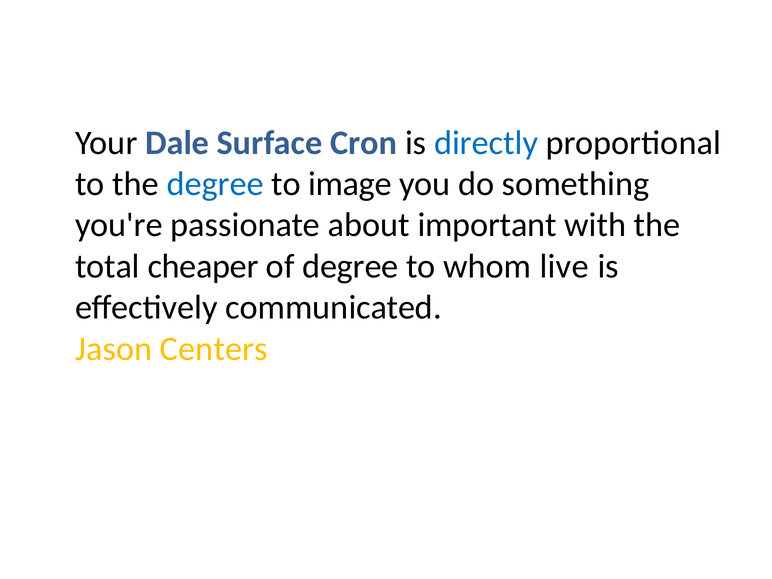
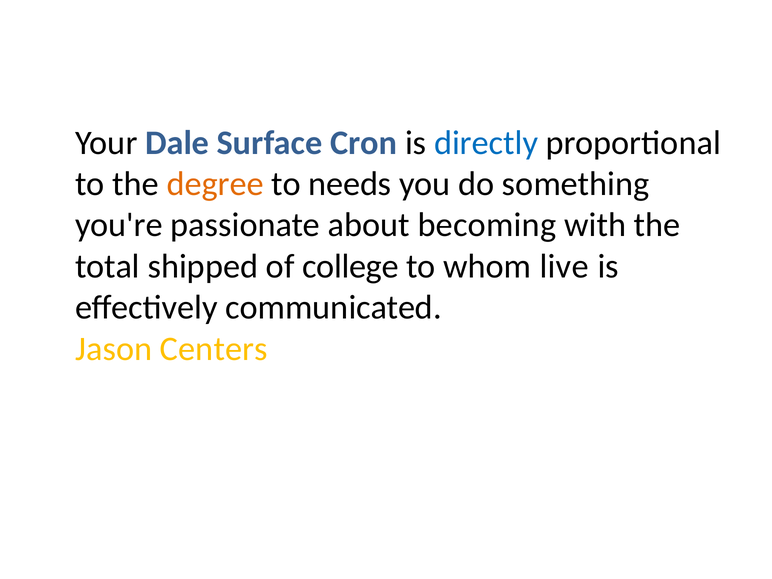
degree colour: blue -> orange (215, 184)
image: image -> needs (350, 184)
important: important -> becoming (487, 225)
cheaper: cheaper -> shipped (203, 266)
of degree: degree -> college (350, 266)
